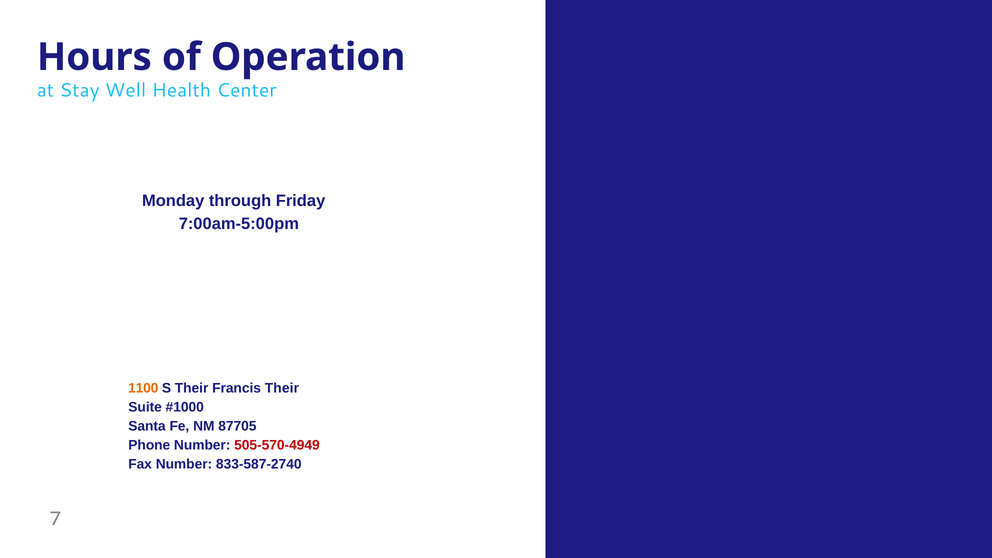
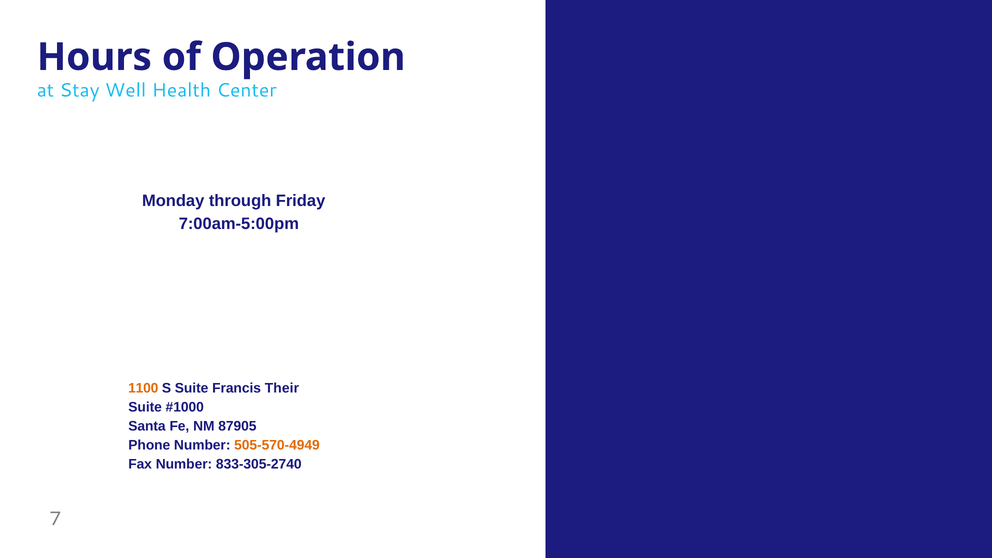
S Their: Their -> Suite (192, 388)
87705: 87705 -> 87905 (237, 426)
505-570-4949 colour: red -> orange (277, 445)
833-587-2740: 833-587-2740 -> 833-305-2740 (259, 464)
